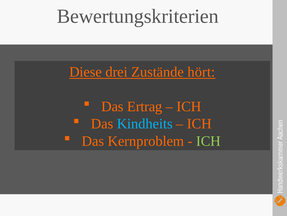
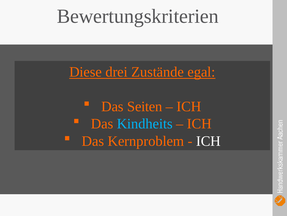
hört: hört -> egal (201, 72)
Ertrag: Ertrag -> Seiten (145, 106)
ICH colour: light green -> white (208, 141)
